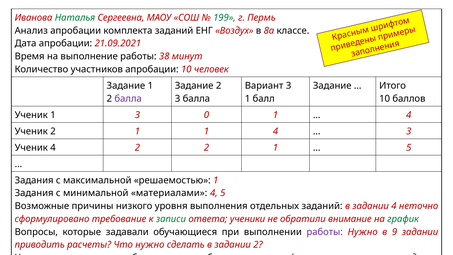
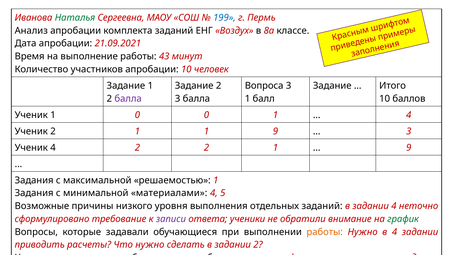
199 colour: green -> blue (224, 18)
38: 38 -> 43 (164, 56)
Вариант: Вариант -> Вопроса (264, 86)
1 3: 3 -> 0 (137, 115)
1 4: 4 -> 9 (276, 131)
5: 5 -> 9 (409, 147)
записи colour: green -> purple (171, 219)
работы colour: purple -> orange (325, 232)
в 9: 9 -> 4 (395, 232)
